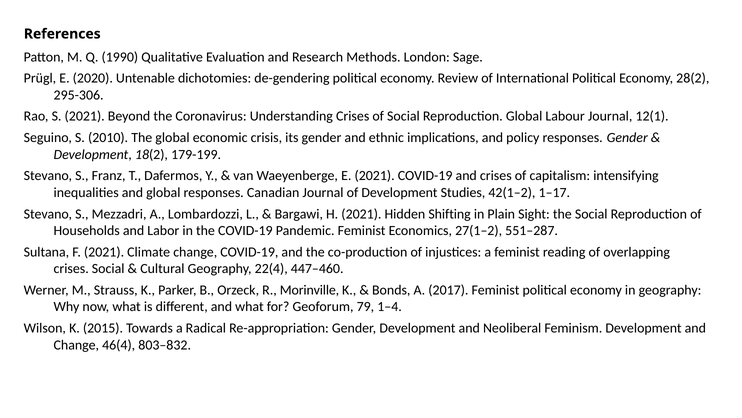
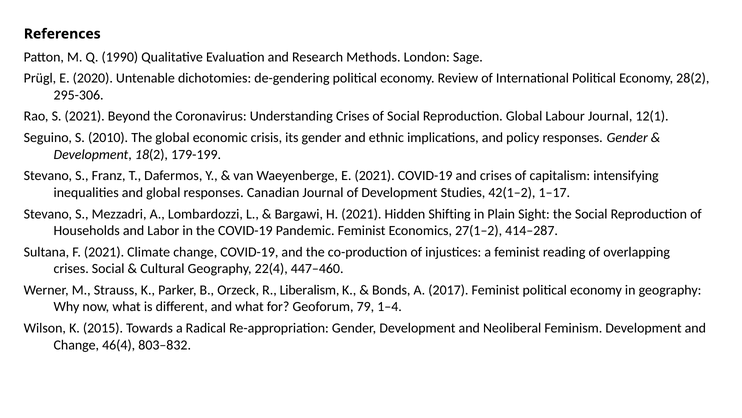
551–287: 551–287 -> 414–287 (532, 230)
Morinville: Morinville -> Liberalism (310, 290)
